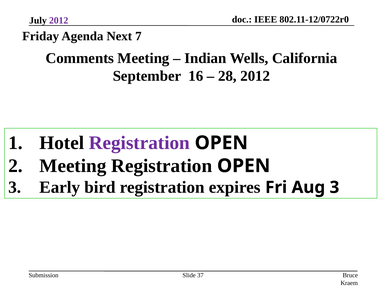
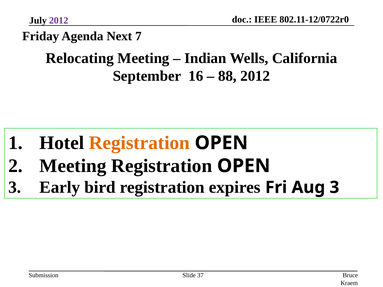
Comments: Comments -> Relocating (80, 58)
28: 28 -> 88 (227, 76)
Registration colour: purple -> orange (139, 143)
